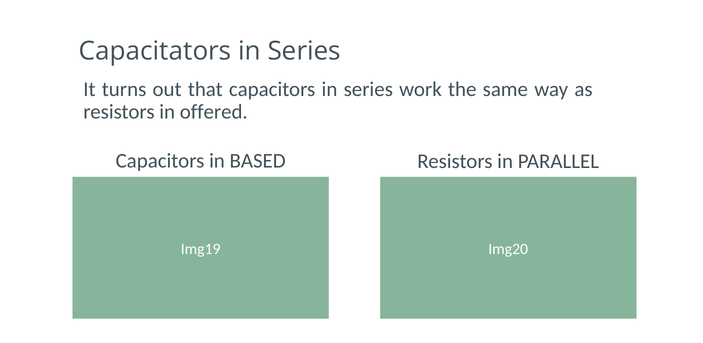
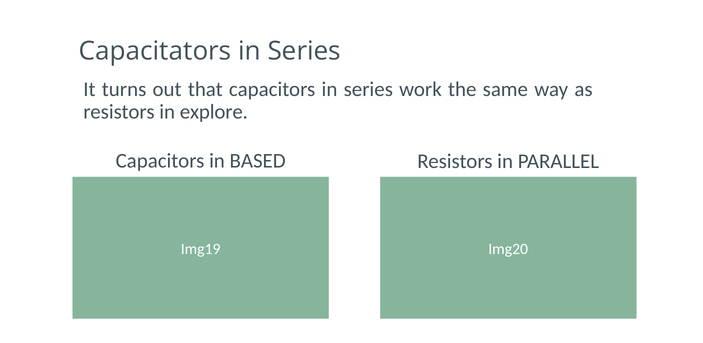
offered: offered -> explore (214, 112)
